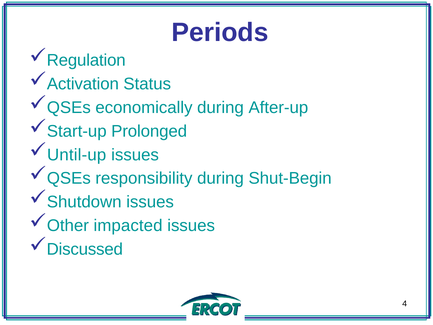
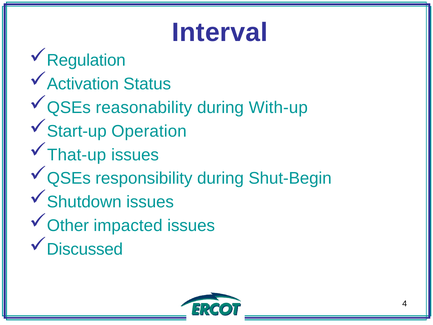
Periods: Periods -> Interval (220, 33)
economically: economically -> reasonability (144, 107)
After-up: After-up -> With-up (278, 107)
Prolonged: Prolonged -> Operation (149, 131)
Until-up: Until-up -> That-up (77, 155)
